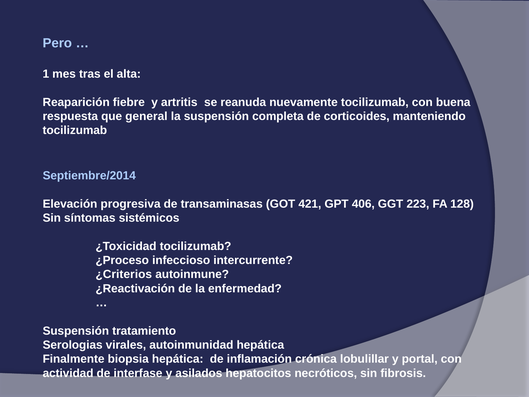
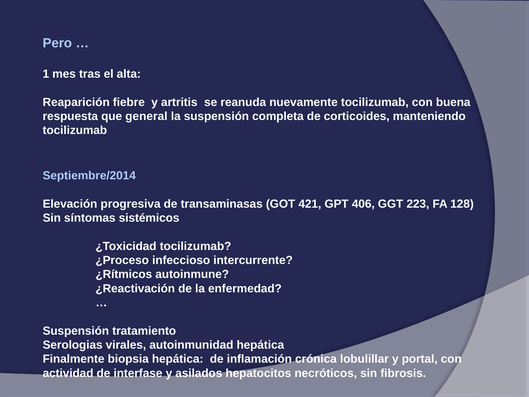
¿Criterios: ¿Criterios -> ¿Rítmicos (124, 274)
